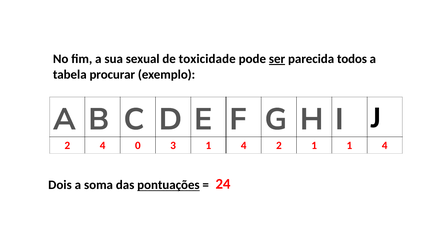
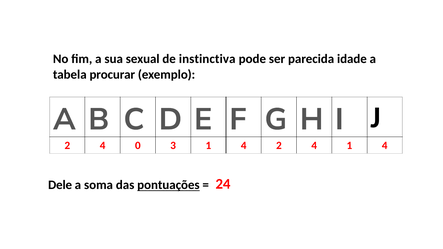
toxicidade: toxicidade -> instinctiva (207, 59)
ser underline: present -> none (277, 59)
todos: todos -> idade (352, 59)
4 2 1: 1 -> 4 (314, 145)
Dois: Dois -> Dele (60, 185)
